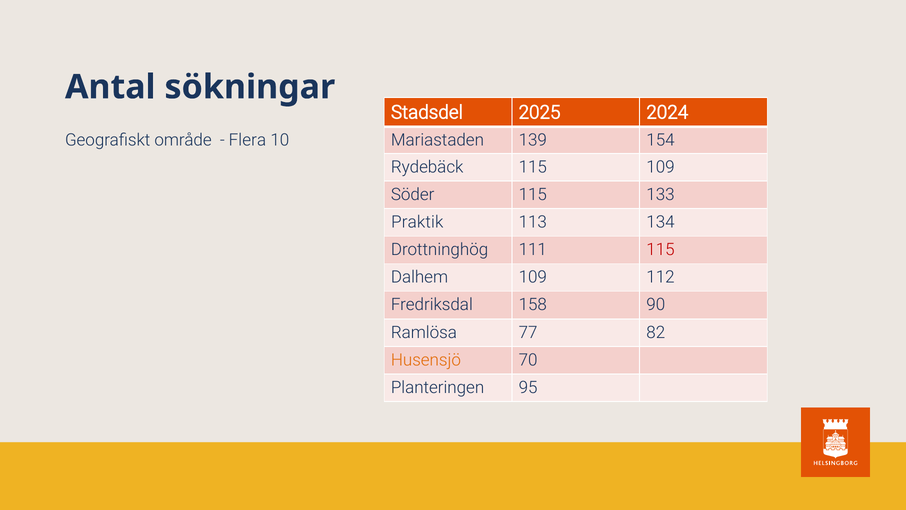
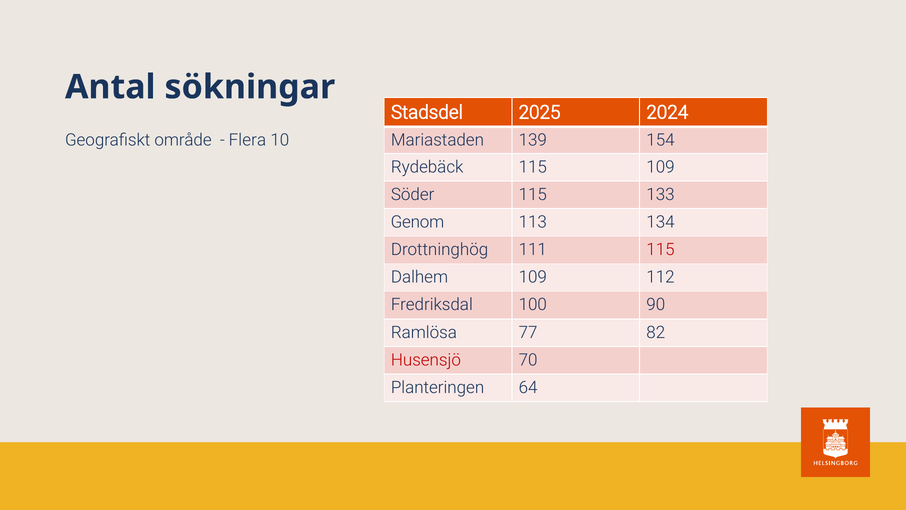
Praktik: Praktik -> Genom (417, 222)
158: 158 -> 100 (533, 305)
Husensjö colour: orange -> red (426, 360)
95: 95 -> 64 (528, 387)
